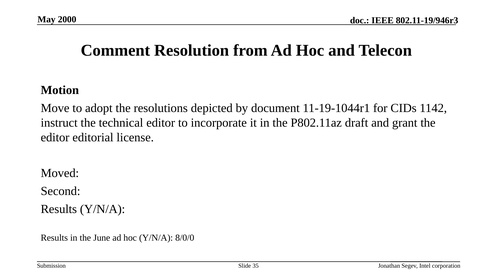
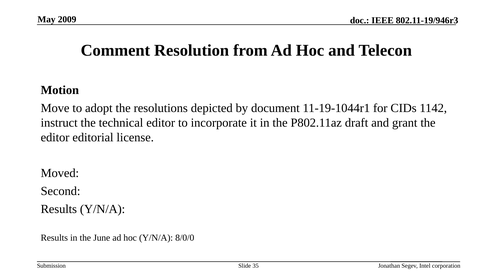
2000: 2000 -> 2009 (67, 20)
